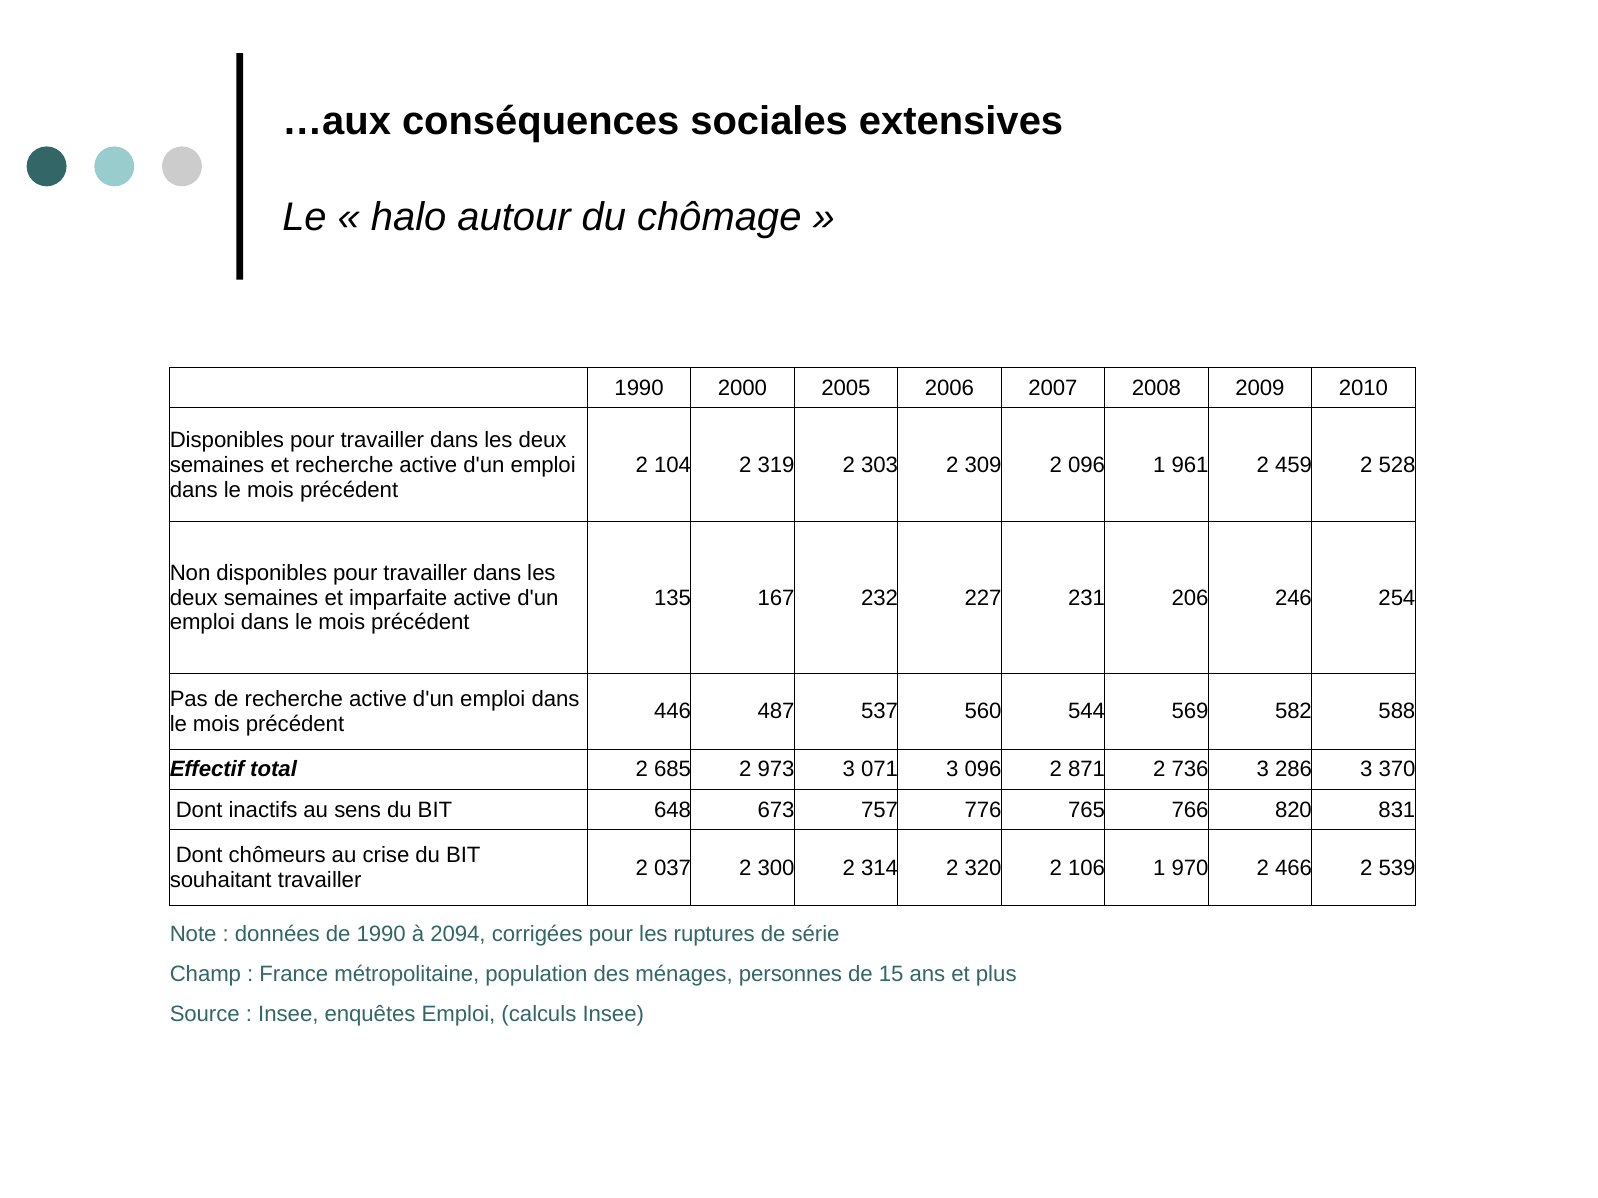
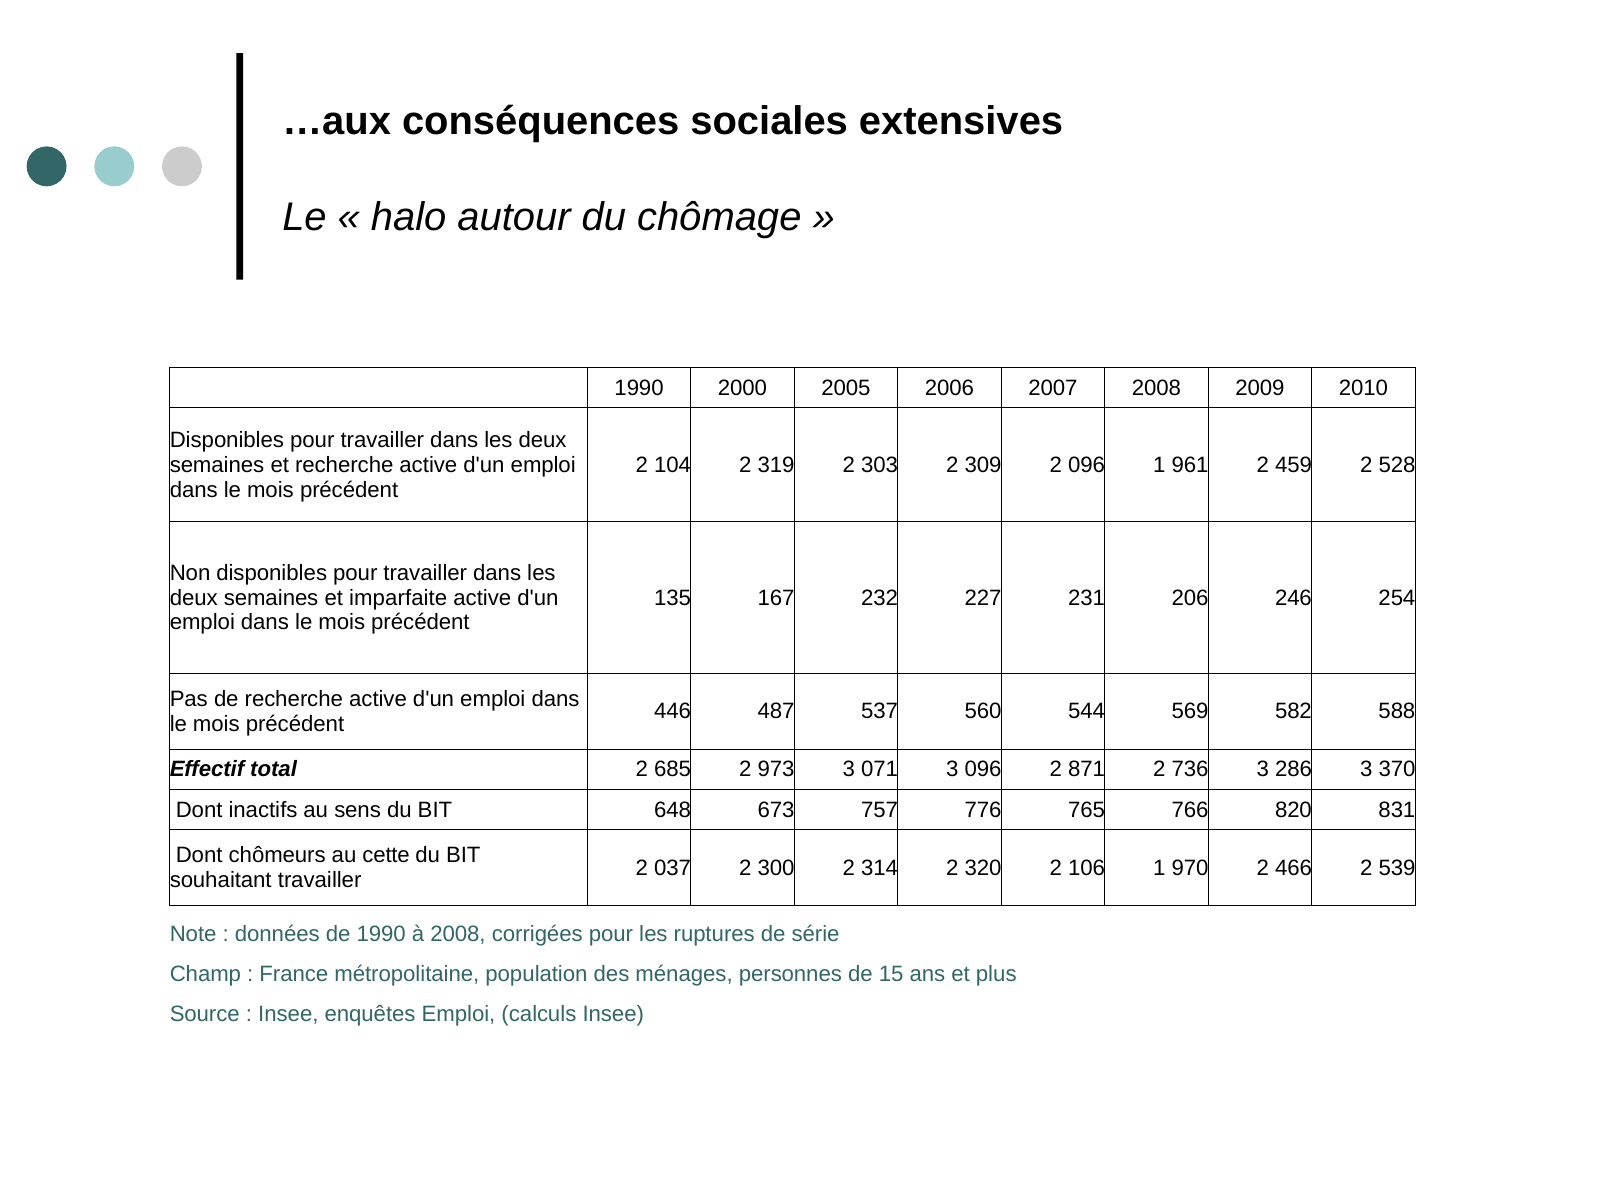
crise: crise -> cette (386, 856)
à 2094: 2094 -> 2008 (458, 934)
